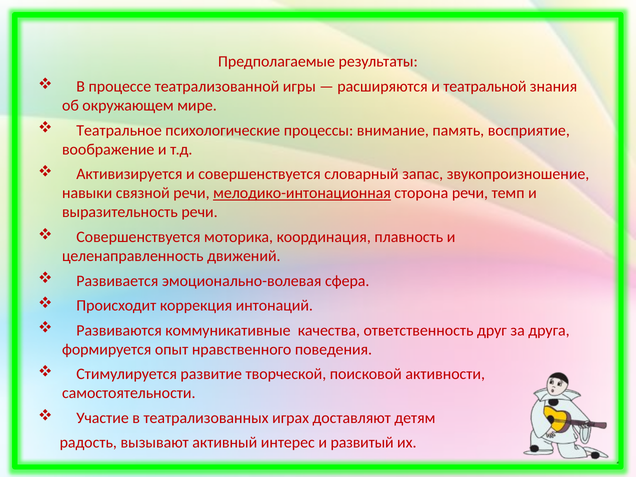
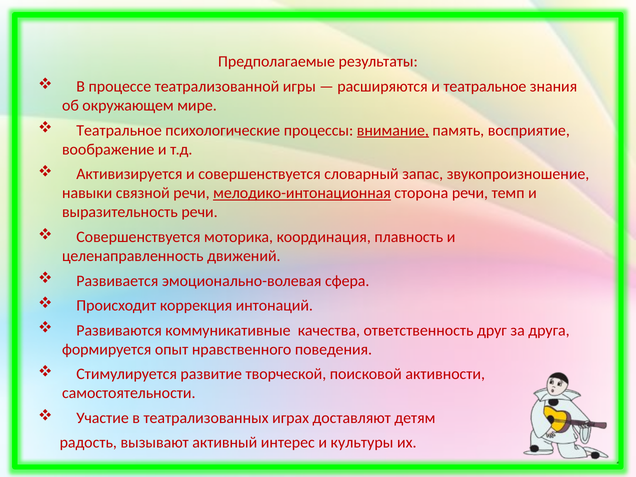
и театральной: театральной -> театральное (485, 86)
внимание underline: none -> present (393, 130)
развитый: развитый -> культуры (362, 443)
